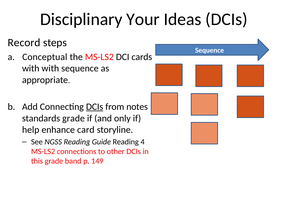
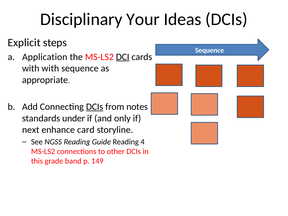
Record: Record -> Explicit (24, 43)
Conceptual: Conceptual -> Application (45, 57)
DCI underline: none -> present (123, 57)
standards grade: grade -> under (74, 118)
help: help -> next (31, 130)
